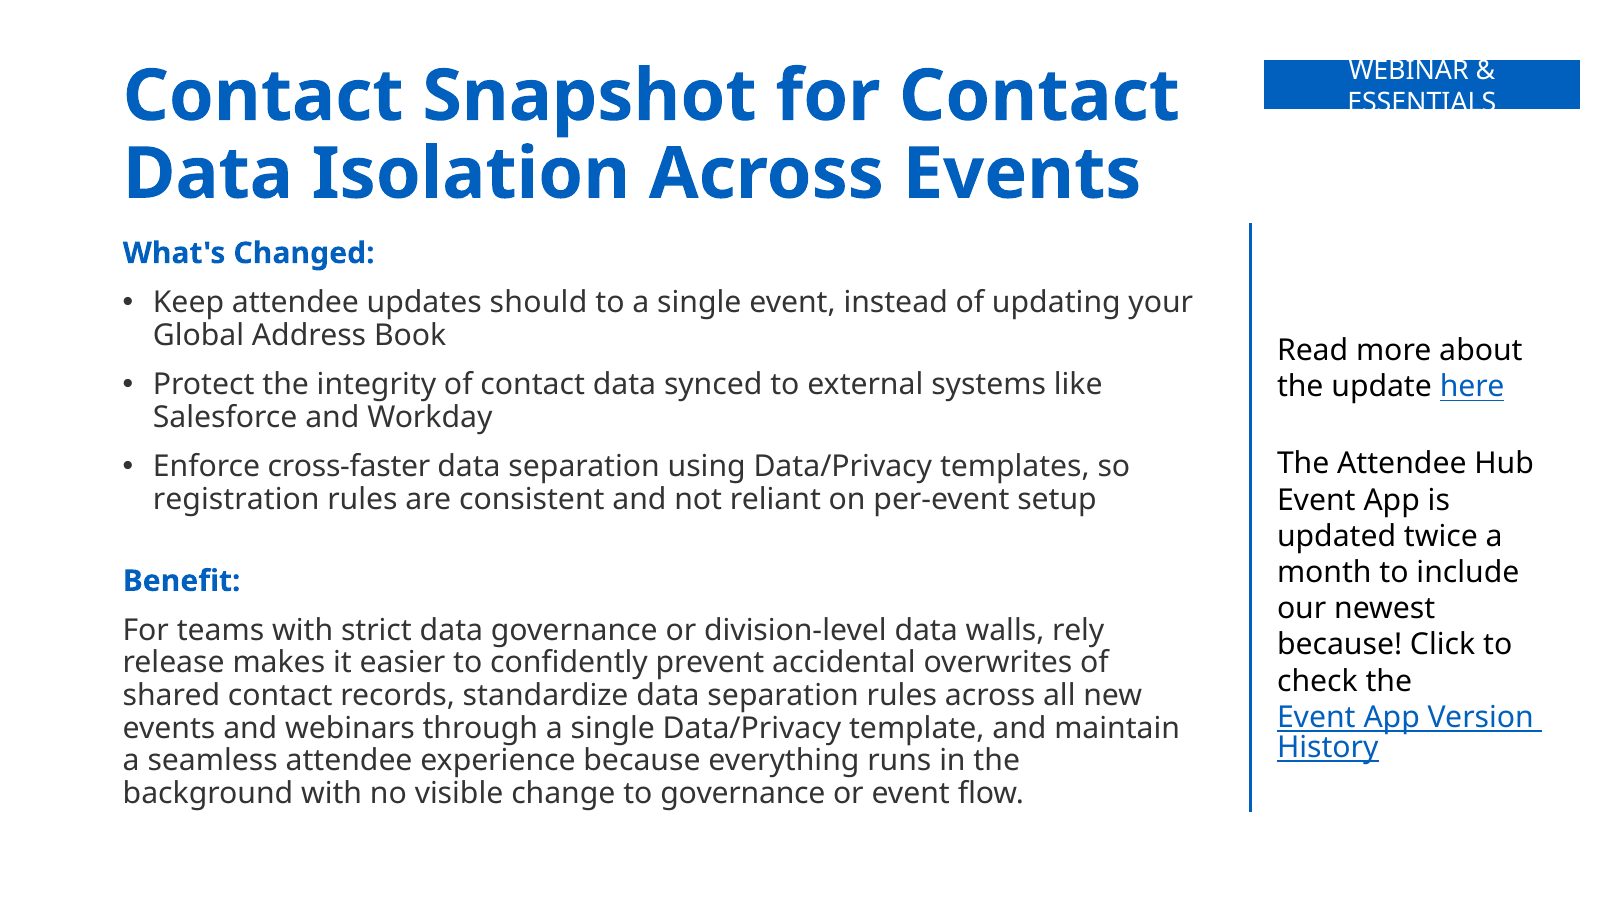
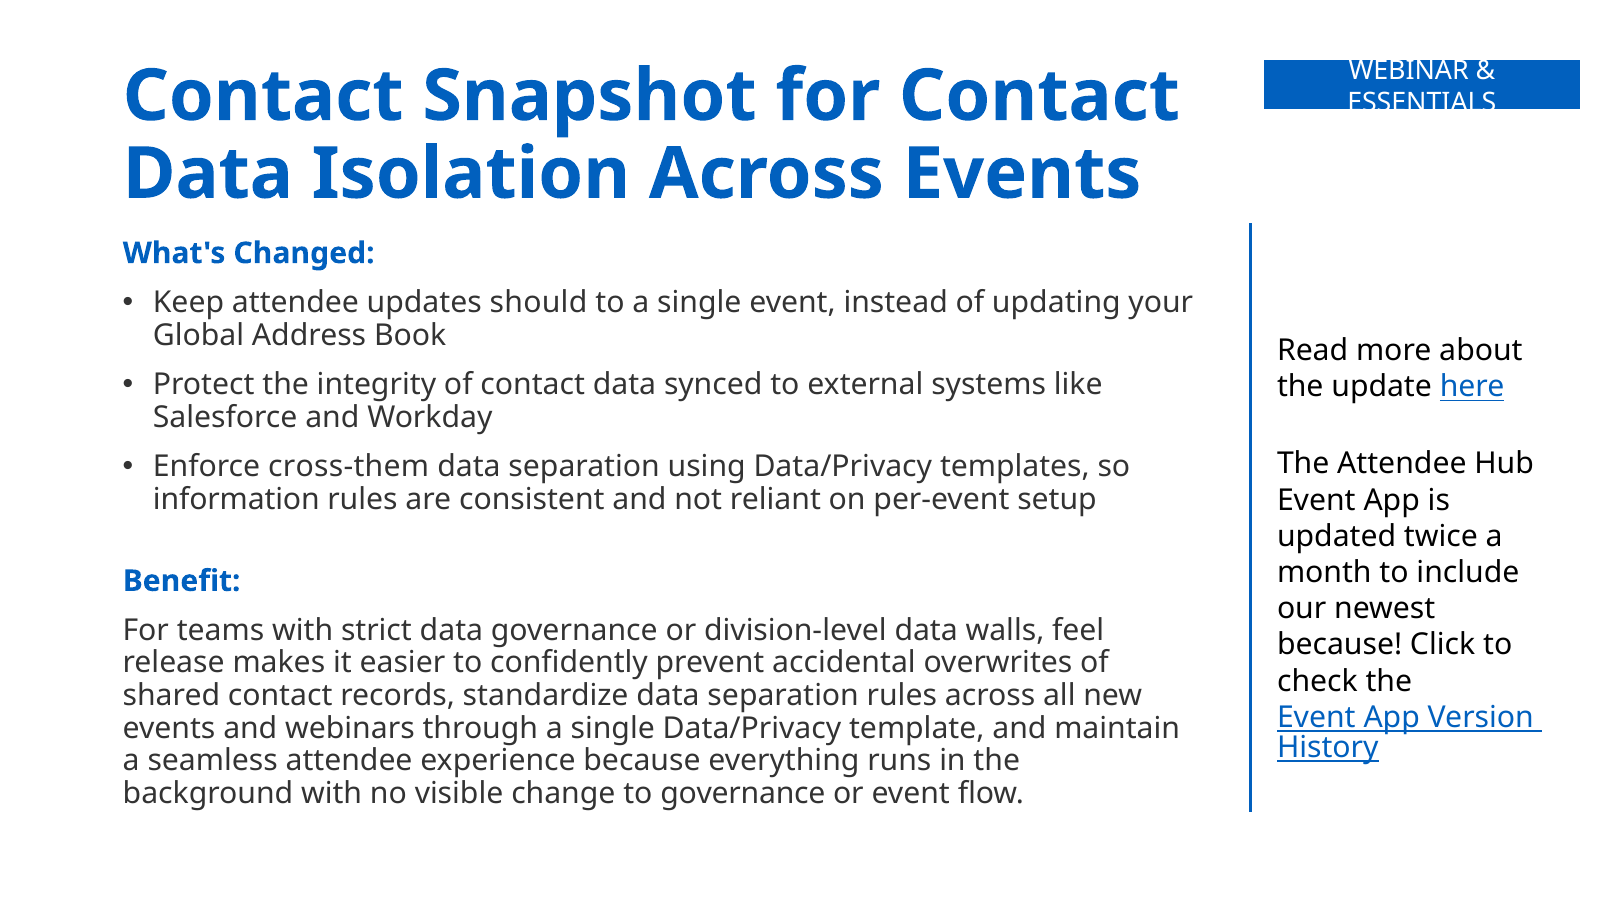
cross-faster: cross-faster -> cross-them (349, 467)
registration: registration -> information (236, 499)
rely: rely -> feel (1078, 631)
